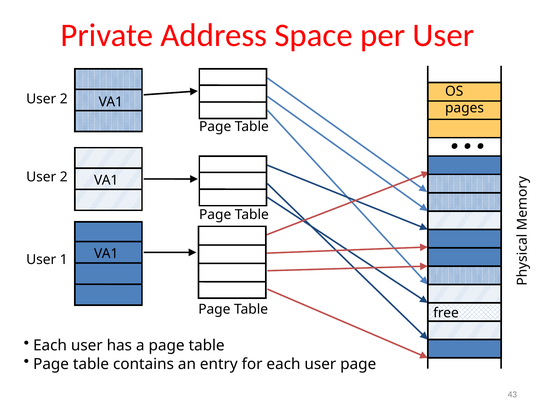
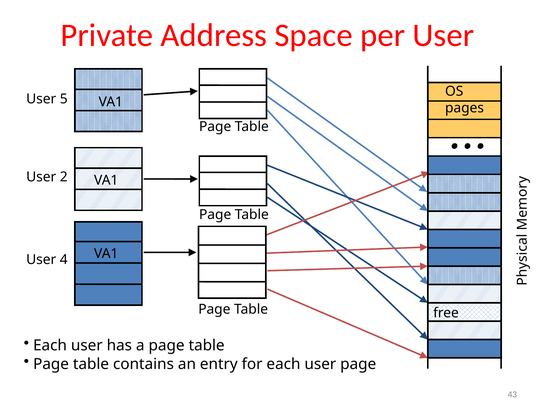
2: 2 -> 5 (64, 99)
1: 1 -> 4 (64, 259)
